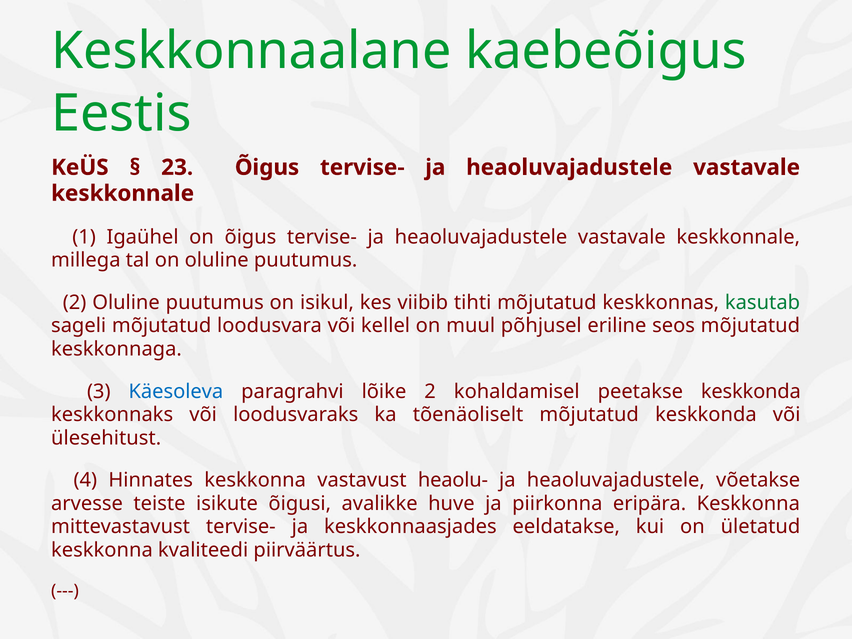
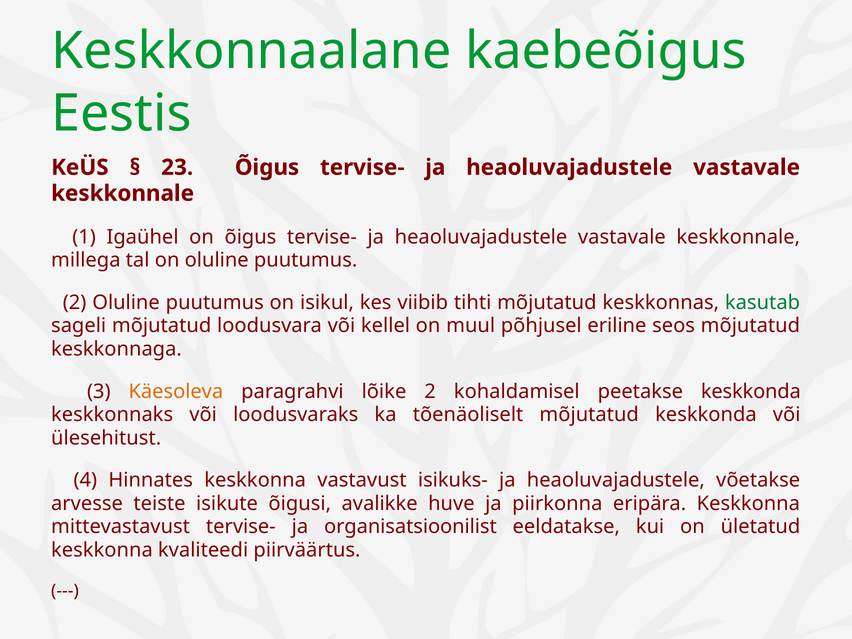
Käesoleva colour: blue -> orange (176, 391)
heaolu-: heaolu- -> isikuks- (453, 480)
keskkonnaasjades: keskkonnaasjades -> organisatsioonilist (410, 527)
